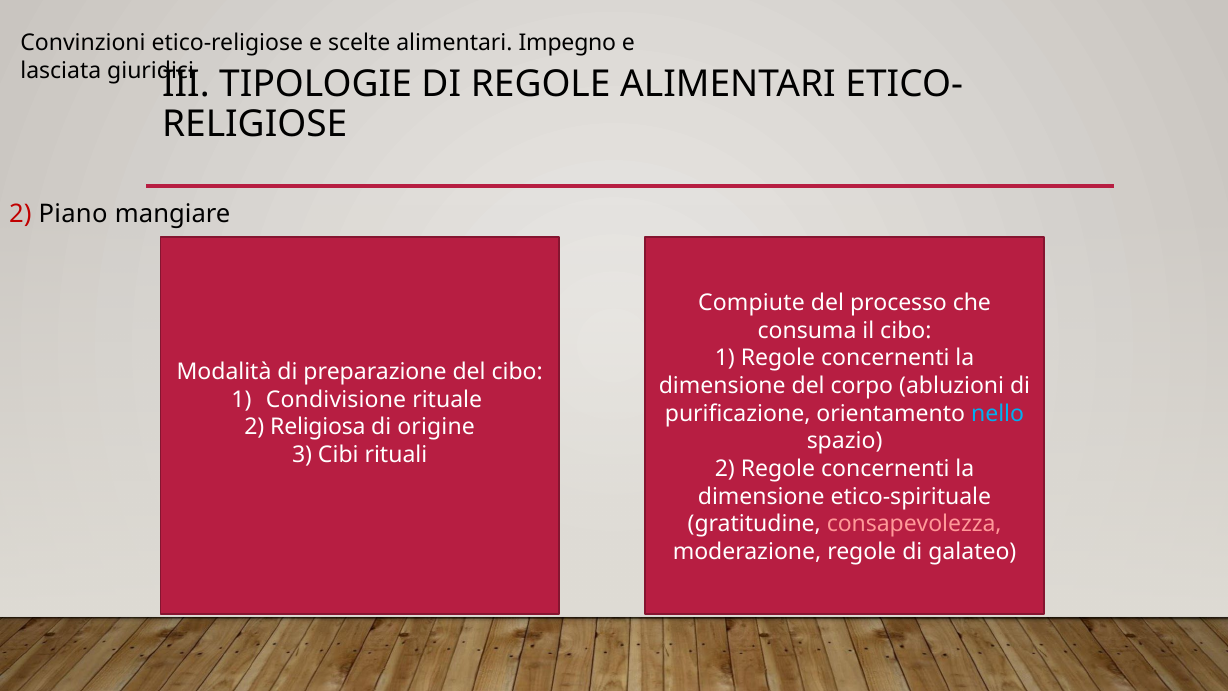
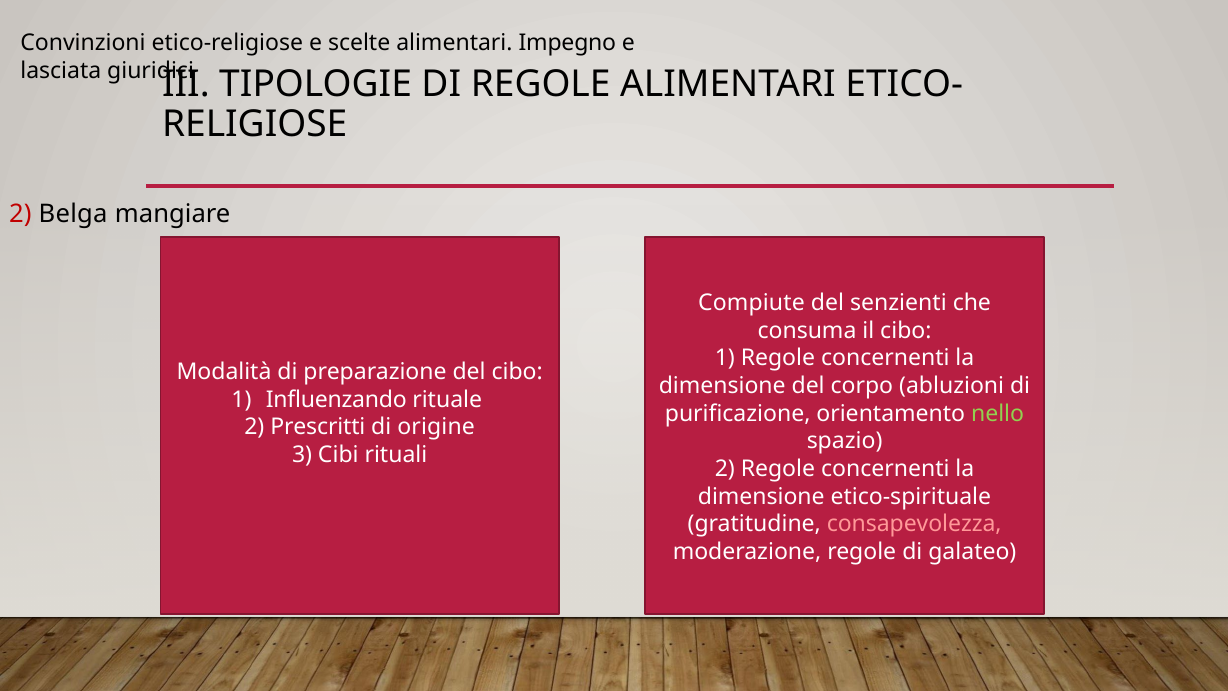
Piano: Piano -> Belga (73, 214)
processo: processo -> senzienti (898, 303)
Condivisione: Condivisione -> Influenzando (336, 400)
nello colour: light blue -> light green (998, 413)
Religiosa: Religiosa -> Prescritti (318, 427)
